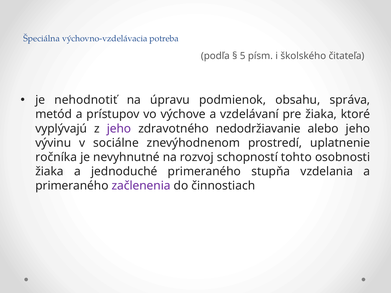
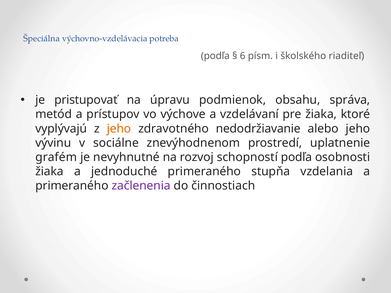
5: 5 -> 6 (243, 56)
čitateľa: čitateľa -> riaditeľ (346, 56)
nehodnotiť: nehodnotiť -> pristupovať (86, 100)
jeho colour: purple -> orange (119, 129)
ročníka: ročníka -> grafém (56, 157)
schopností tohto: tohto -> podľa (296, 157)
